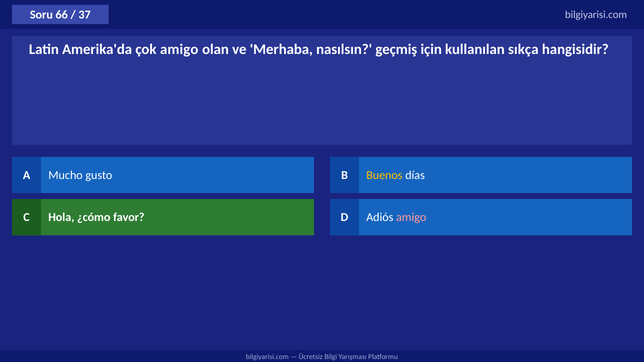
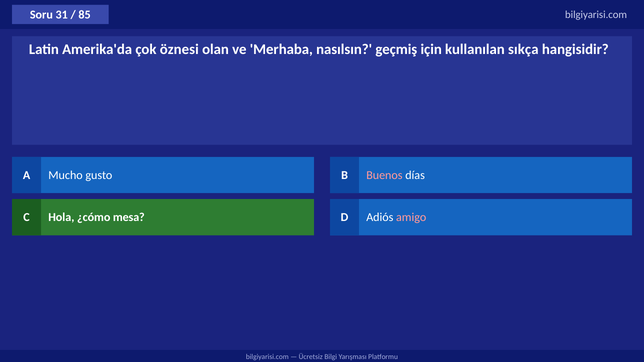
66: 66 -> 31 (62, 15)
37: 37 -> 85 (85, 15)
çok amigo: amigo -> öznesi (179, 50)
Buenos colour: yellow -> pink (384, 175)
favor: favor -> mesa (129, 217)
